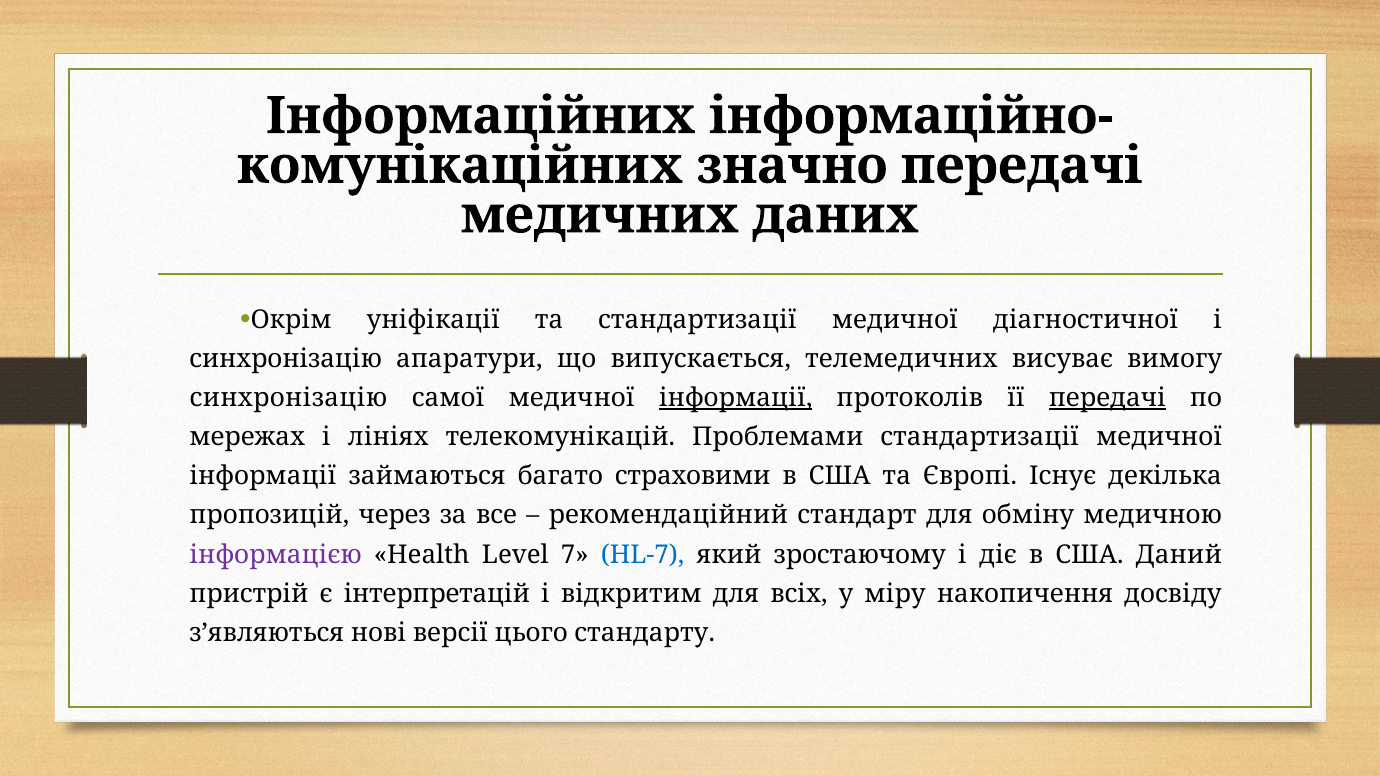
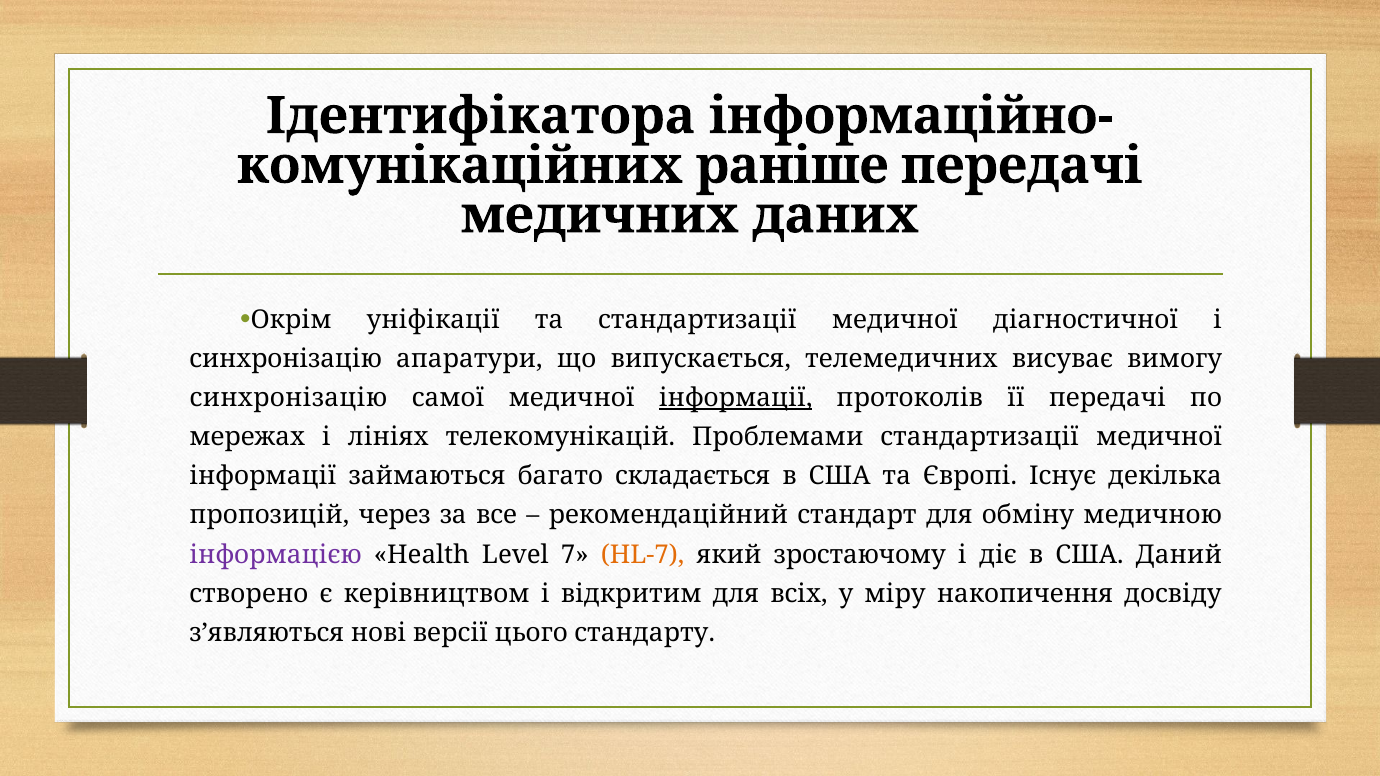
Інформаційних: Інформаційних -> Ідентифікатора (481, 116)
значно: значно -> раніше (792, 166)
передачі underline: present -> none (1107, 398)
страховими: страховими -> складається (693, 476)
HL-7 colour: blue -> orange (643, 555)
пристрій: пристрій -> створено (249, 594)
інтерпретацій: інтерпретацій -> керівництвом (437, 594)
